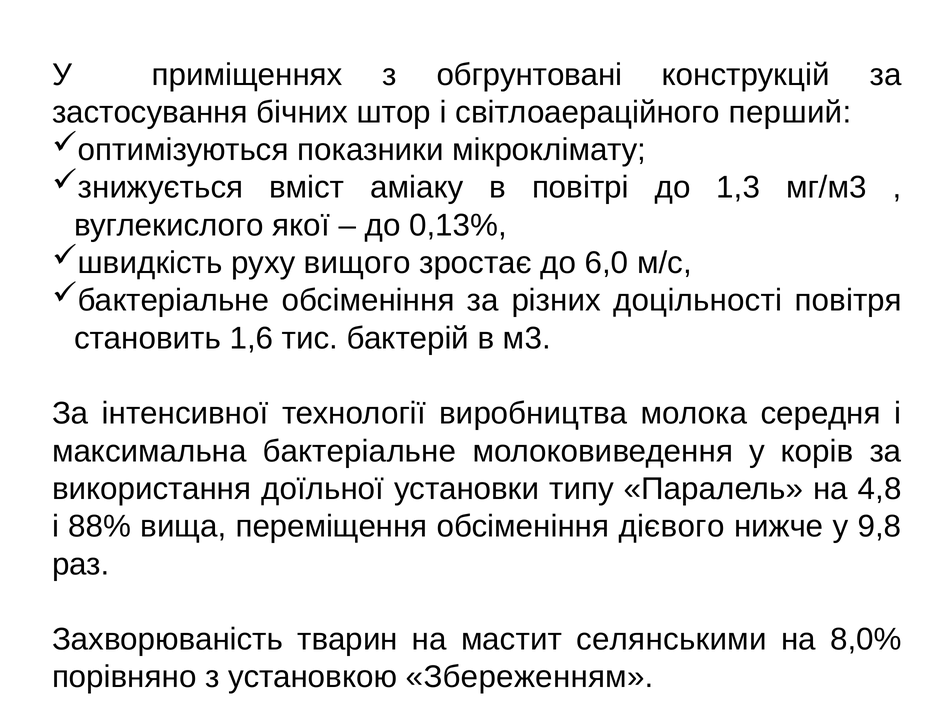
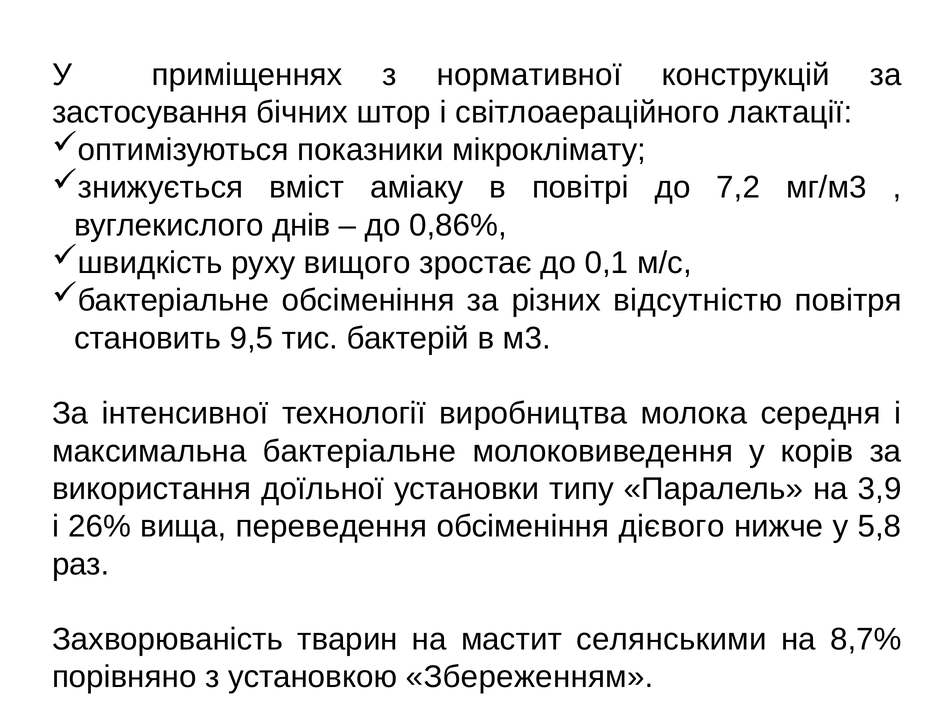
обгрунтовані: обгрунтовані -> нормативної (529, 75)
перший: перший -> лактації (790, 112)
1,3: 1,3 -> 7,2 (738, 188)
якої: якої -> днів (301, 225)
0,13%: 0,13% -> 0,86% (458, 225)
6,0: 6,0 -> 0,1 (607, 263)
доцільності: доцільності -> відсутністю (698, 300)
1,6: 1,6 -> 9,5 (251, 338)
4,8: 4,8 -> 3,9 (880, 489)
88%: 88% -> 26% (100, 526)
переміщення: переміщення -> переведення (332, 526)
9,8: 9,8 -> 5,8 (879, 526)
8,0%: 8,0% -> 8,7% (866, 639)
